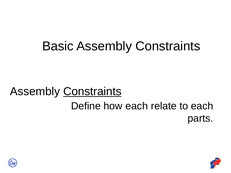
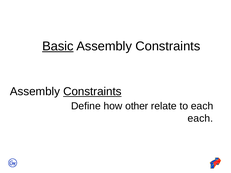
Basic underline: none -> present (58, 46)
how each: each -> other (137, 106)
parts: parts -> each (200, 119)
